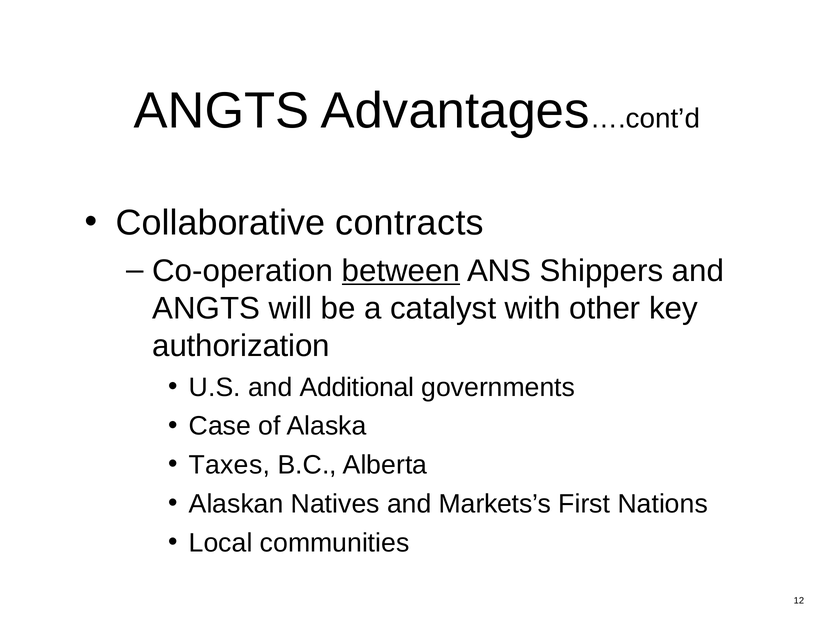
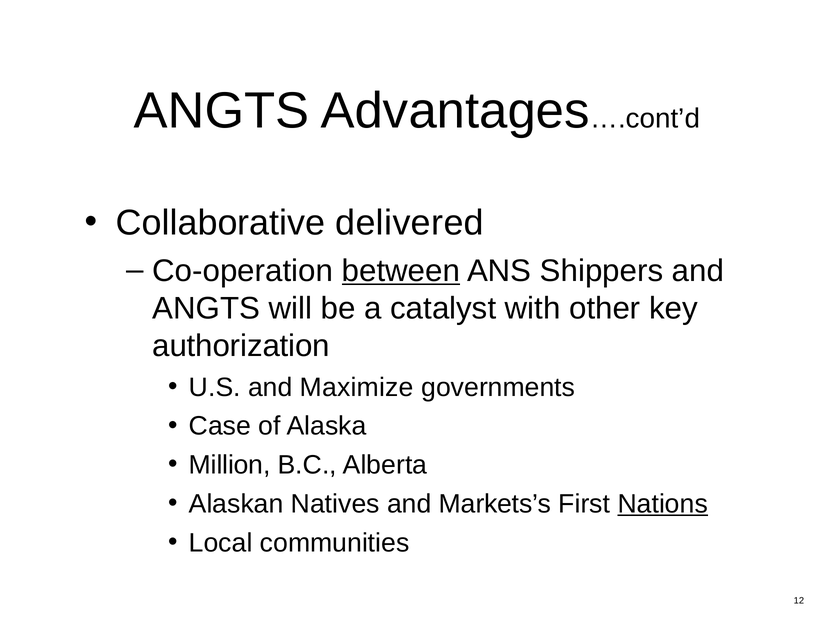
contracts: contracts -> delivered (410, 223)
Additional: Additional -> Maximize (357, 388)
Taxes: Taxes -> Million (230, 465)
Nations underline: none -> present (663, 504)
